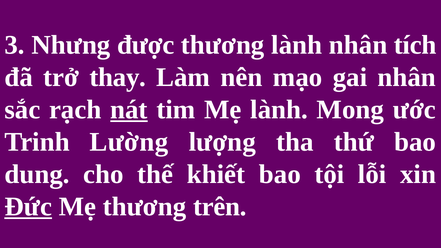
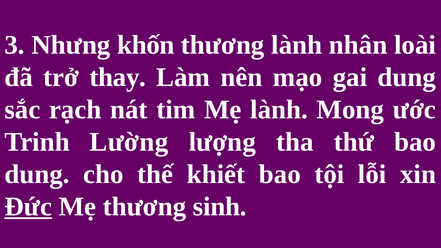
được: được -> khốn (146, 45)
tích: tích -> loài (415, 45)
gai nhân: nhân -> dung (407, 77)
nát underline: present -> none (129, 110)
trên: trên -> sinh (220, 207)
